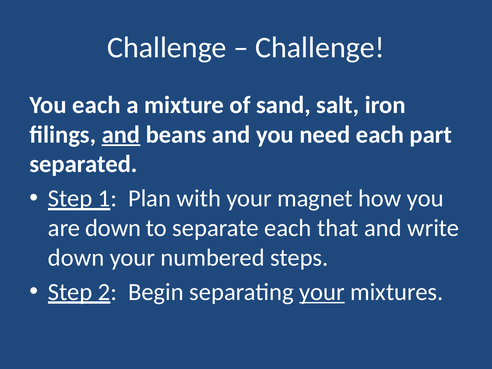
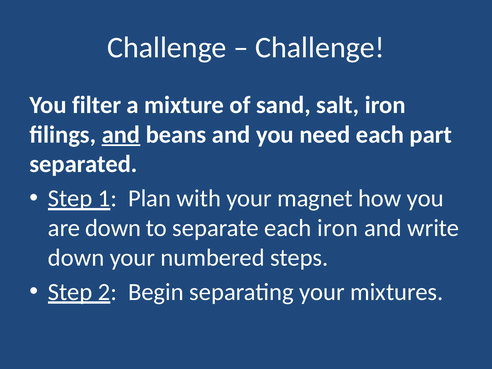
You each: each -> filter (97, 105)
each that: that -> iron (338, 228)
your underline: present -> none (322, 292)
